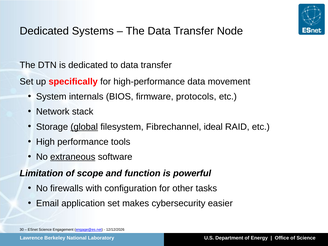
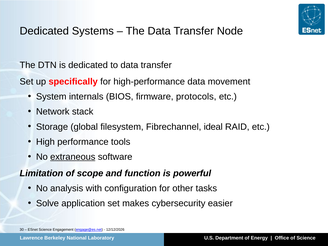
global underline: present -> none (84, 127)
firewalls: firewalls -> analysis (67, 188)
Email: Email -> Solve (47, 203)
